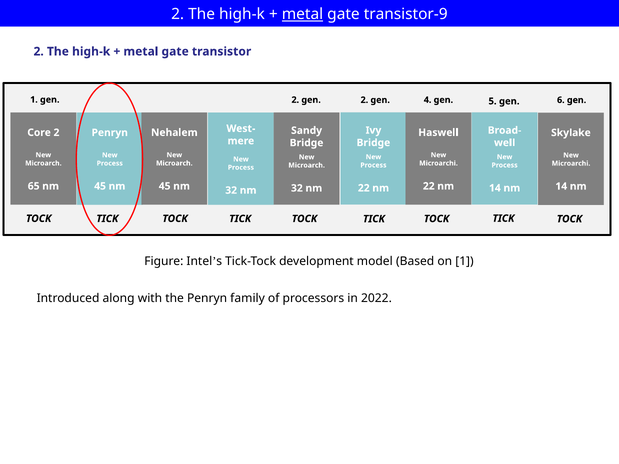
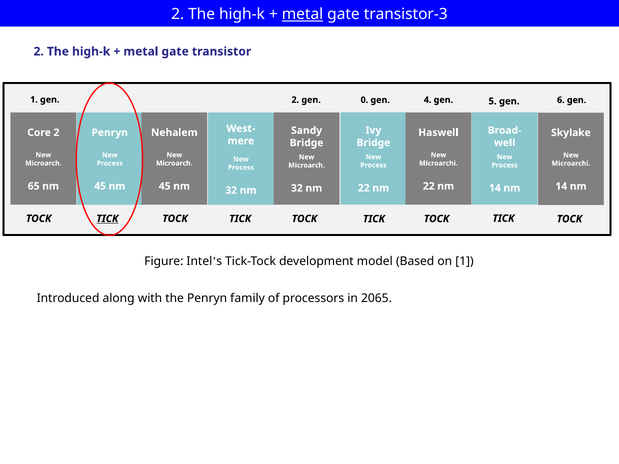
transistor-9: transistor-9 -> transistor-3 (406, 14)
2 gen 2: 2 -> 0 (364, 100)
TICK underline: none -> present (107, 219)
2022: 2022 -> 2065 (376, 299)
